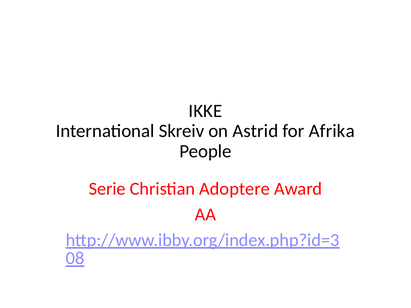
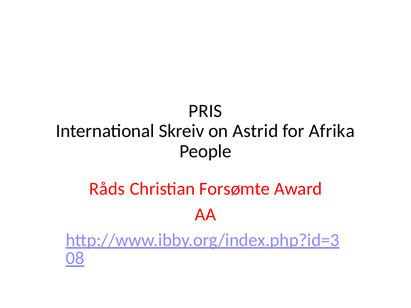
IKKE: IKKE -> PRIS (205, 111)
Serie: Serie -> Råds (107, 189)
Adoptere: Adoptere -> Forsømte (235, 189)
